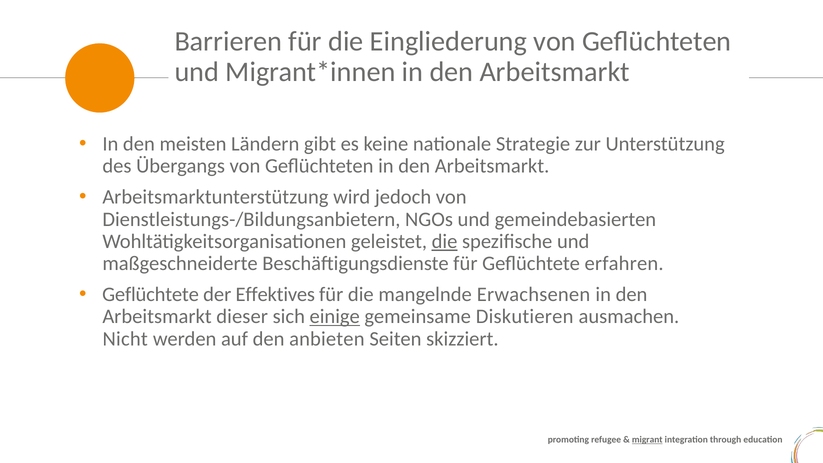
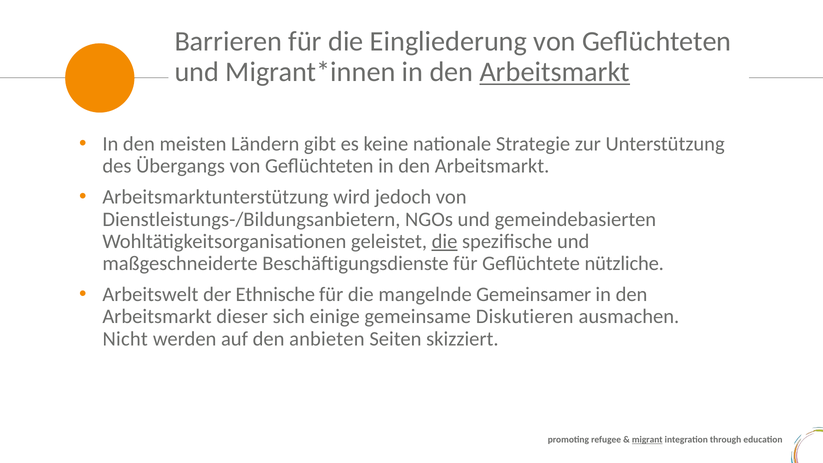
Arbeitsmarkt underline: none -> present (555, 72)
erfahren: erfahren -> nützliche (624, 264)
Geflüchtete: Geflüchtete -> Arbeitswelt (150, 294)
Effektives: Effektives -> Ethnische (275, 294)
Erwachsenen: Erwachsenen -> Gemeinsamer (534, 294)
einige underline: present -> none (335, 317)
